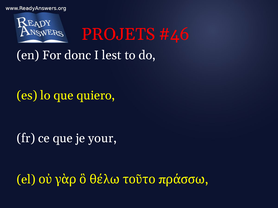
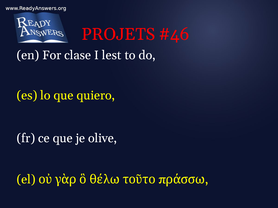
donc: donc -> clase (78, 55)
your: your -> olive (103, 139)
